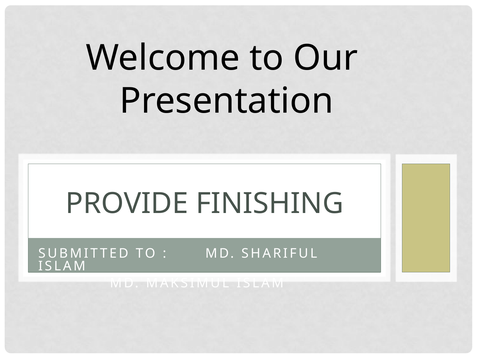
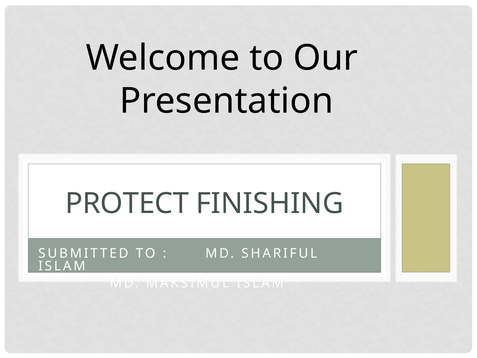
PROVIDE: PROVIDE -> PROTECT (127, 203)
